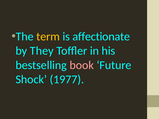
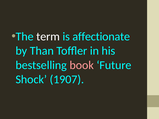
term colour: yellow -> white (48, 37)
They: They -> Than (42, 51)
1977: 1977 -> 1907 (67, 80)
